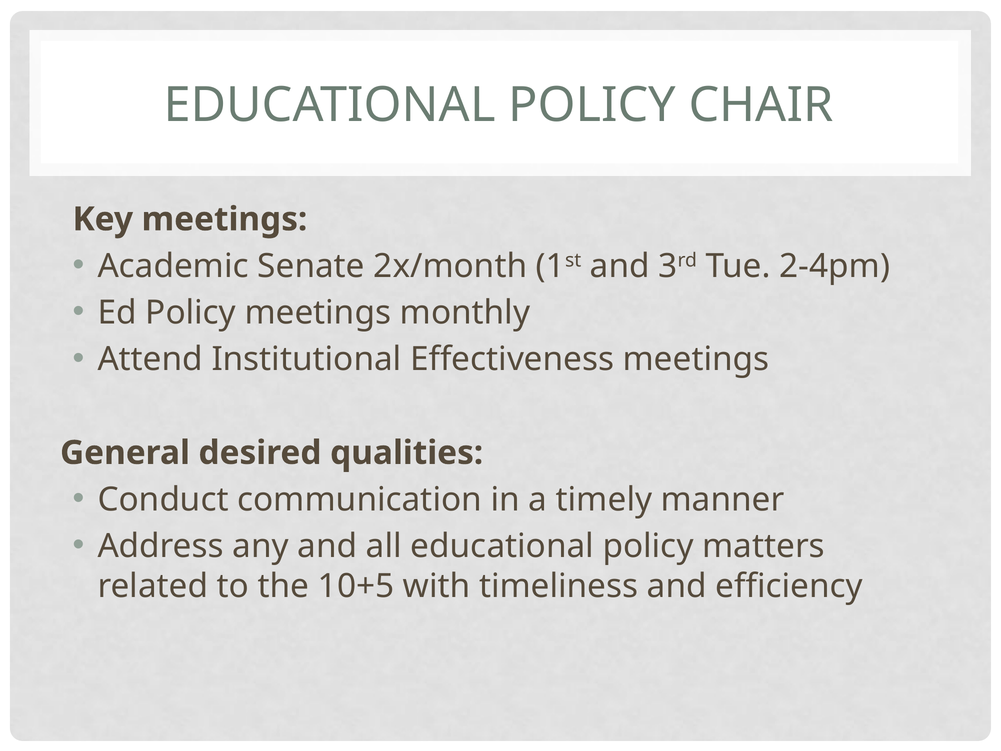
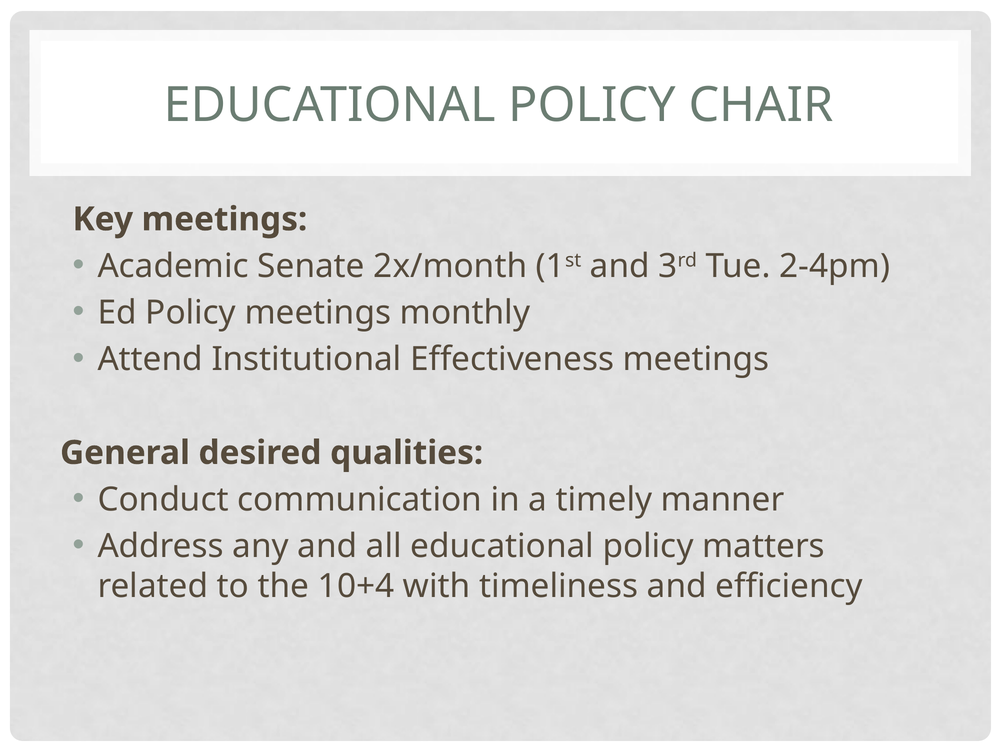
10+5: 10+5 -> 10+4 (356, 586)
